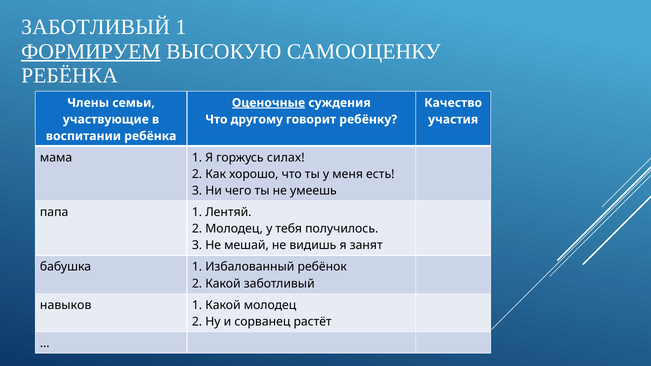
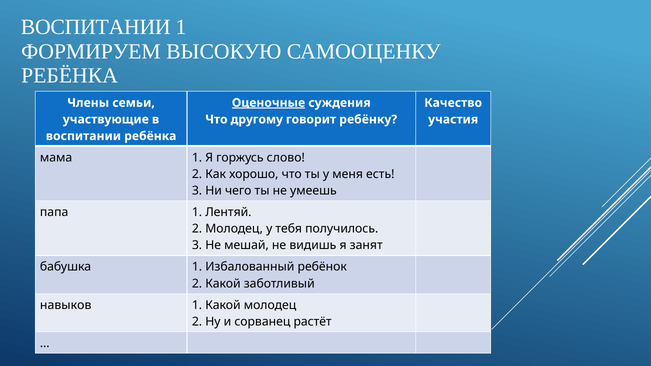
ЗАБОТЛИВЫЙ: ЗАБОТЛИВЫЙ -> ВОСПИТАНИИ (96, 27)
ФОРМИРУЕМ underline: present -> none (91, 51)
силах: силах -> слово (286, 158)
